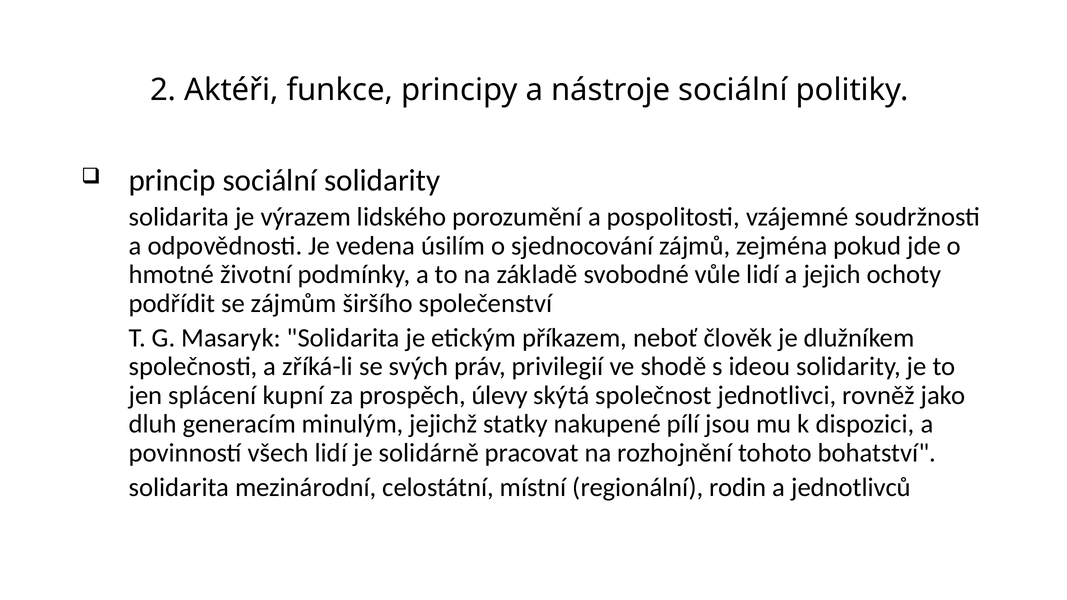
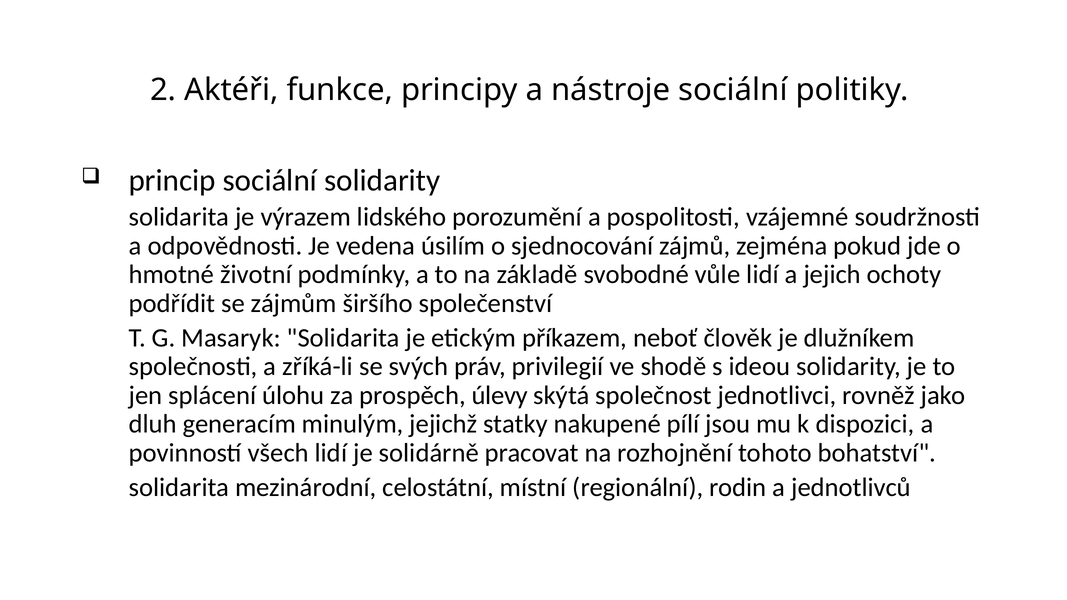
kupní: kupní -> úlohu (293, 395)
